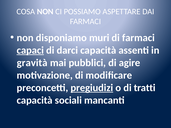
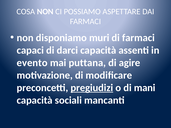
capaci underline: present -> none (30, 50)
gravità: gravità -> evento (32, 63)
pubblici: pubblici -> puttana (87, 63)
tratti: tratti -> mani (145, 88)
